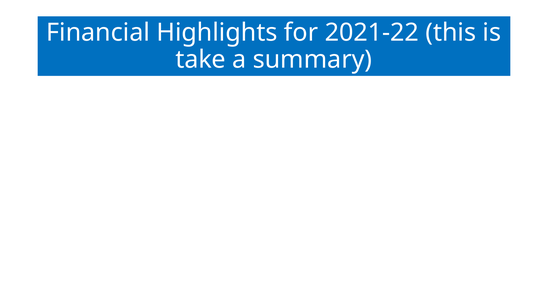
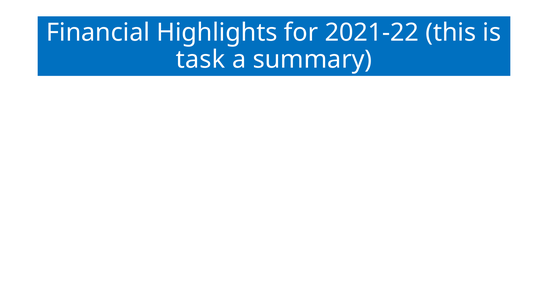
take: take -> task (201, 60)
